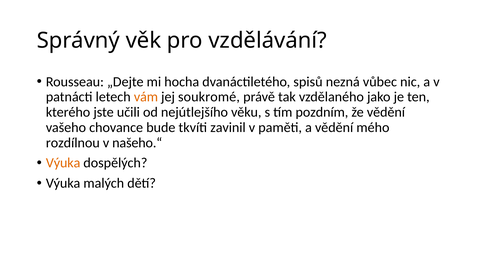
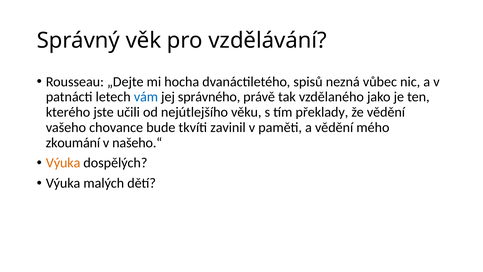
vám colour: orange -> blue (146, 97)
soukromé: soukromé -> správného (209, 97)
pozdním: pozdním -> překlady (322, 112)
rozdílnou: rozdílnou -> zkoumání (73, 143)
